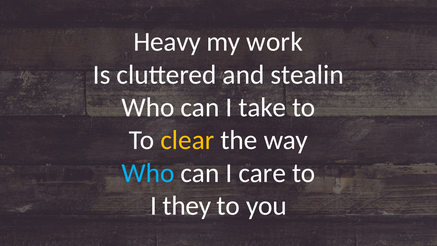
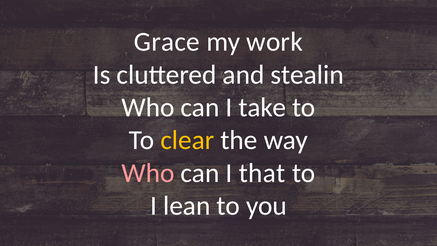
Heavy: Heavy -> Grace (167, 42)
Who colour: light blue -> pink (148, 173)
care: care -> that (262, 173)
they: they -> lean (187, 206)
